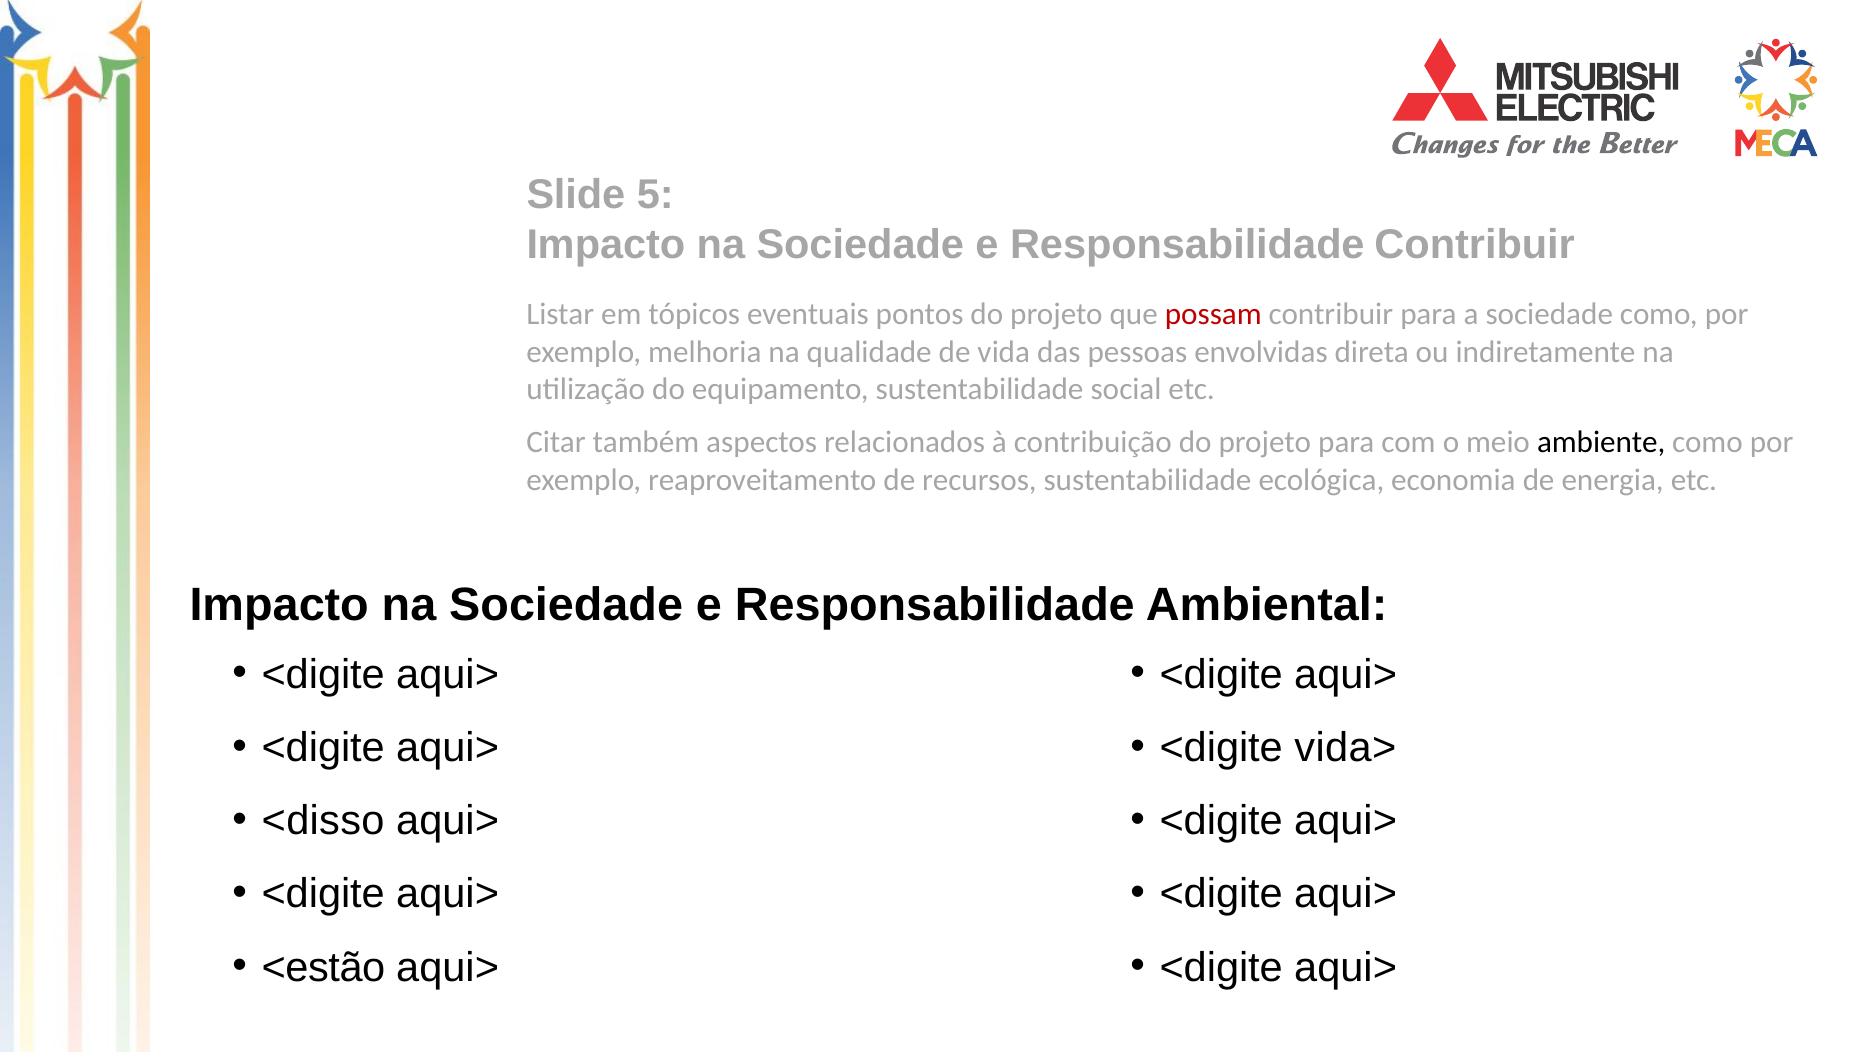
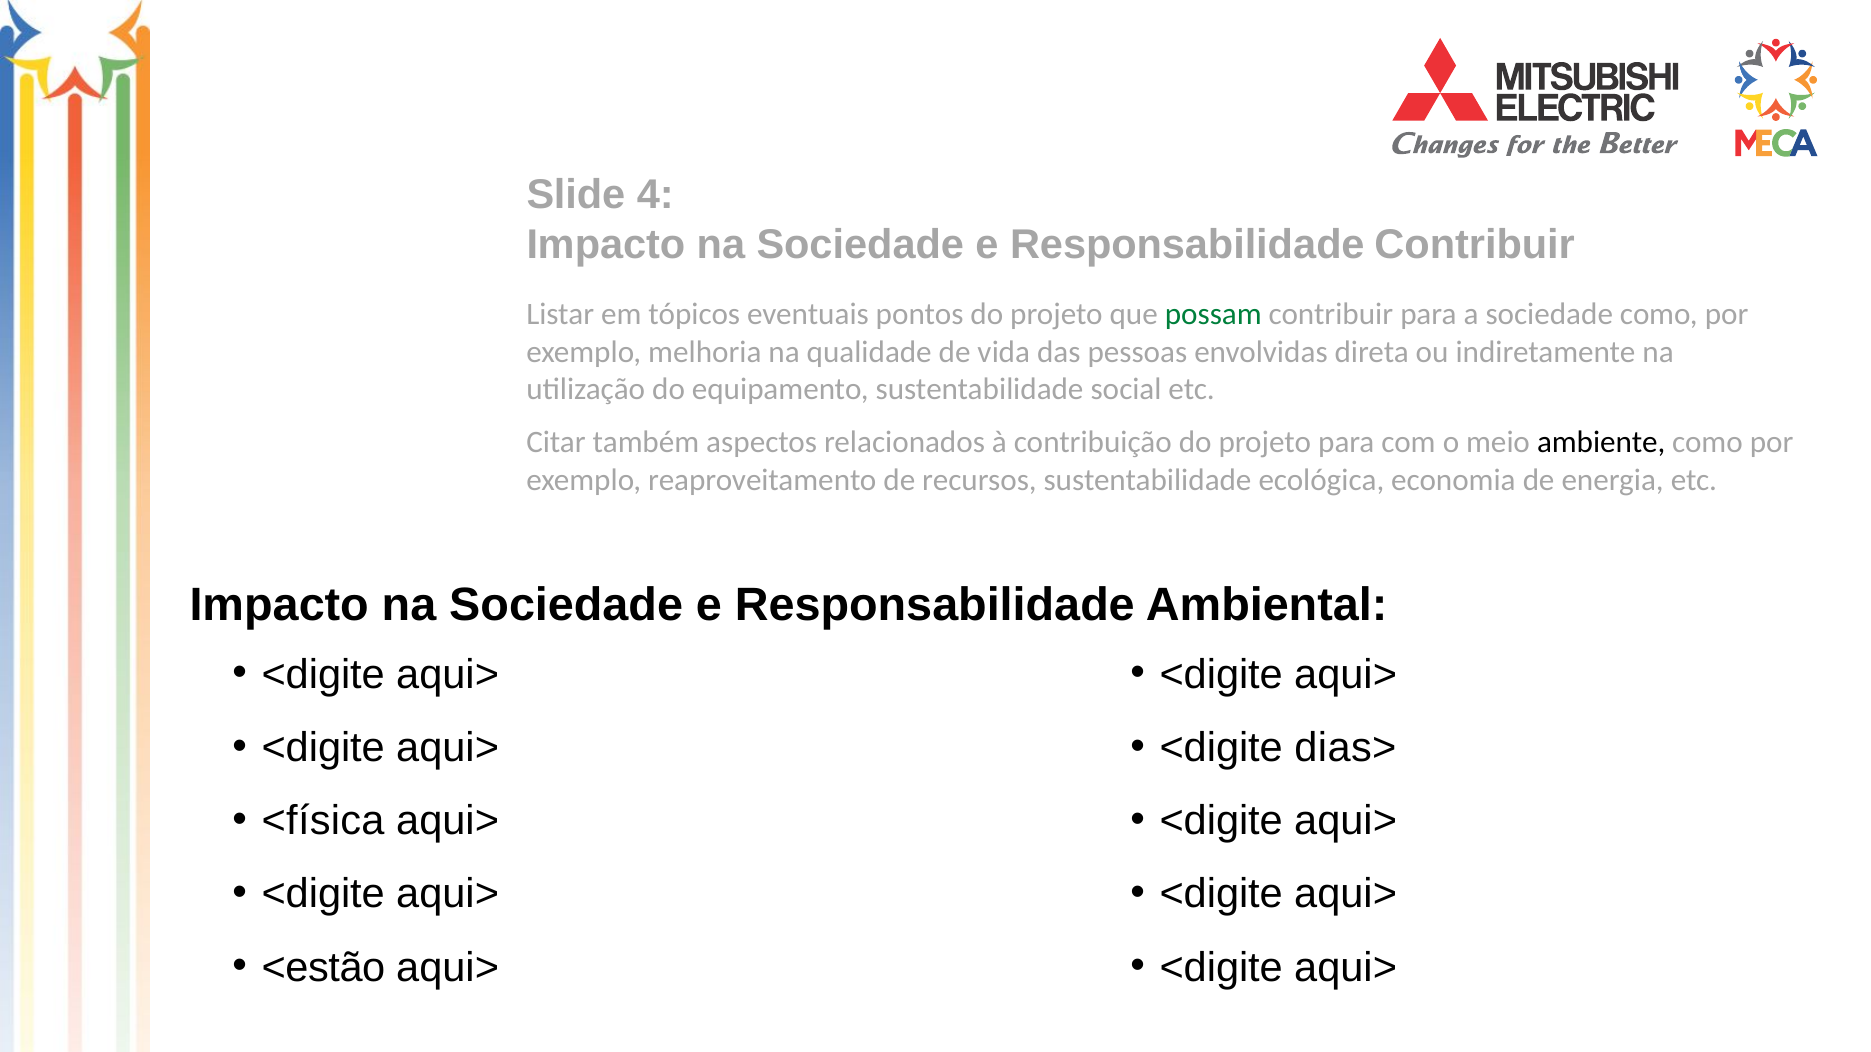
5: 5 -> 4 (655, 195)
possam colour: red -> green (1213, 315)
vida>: vida> -> dias> (1345, 748)
<disso: <disso -> <física (323, 821)
